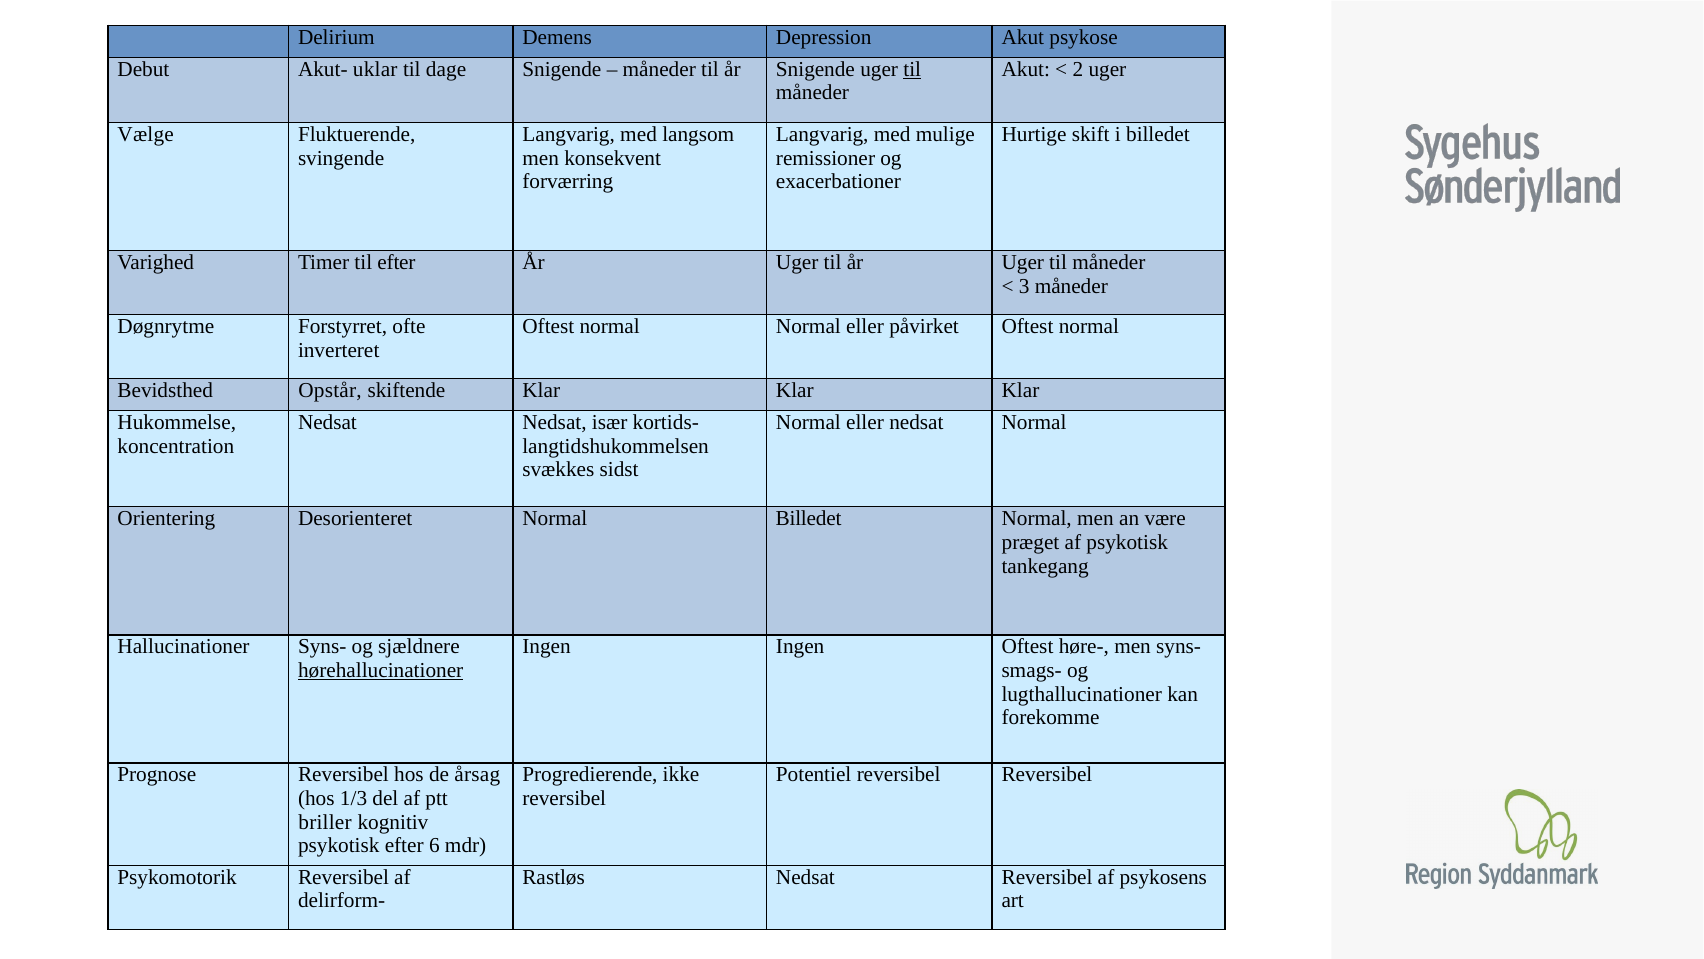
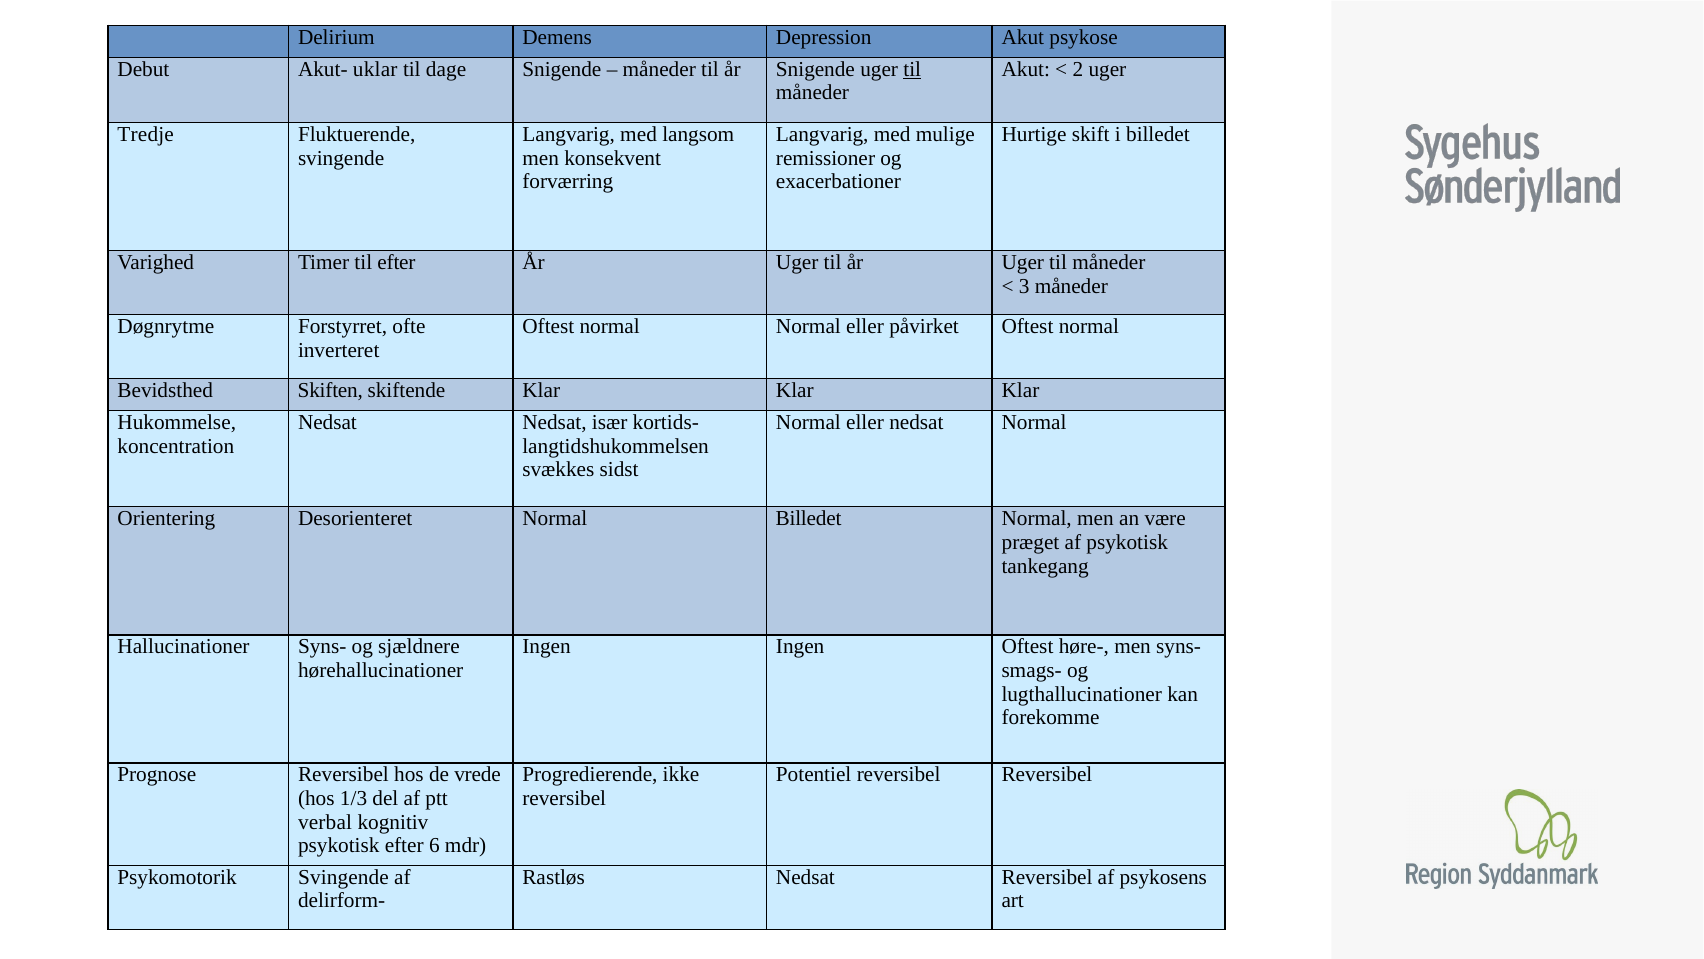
Vælge: Vælge -> Tredje (146, 134)
Opstår: Opstår -> Skiften (330, 390)
hørehallucinationer underline: present -> none (381, 670)
årsag: årsag -> vrede (478, 775)
briller: briller -> verbal (325, 822)
Psykomotorik Reversibel: Reversibel -> Svingende (343, 877)
